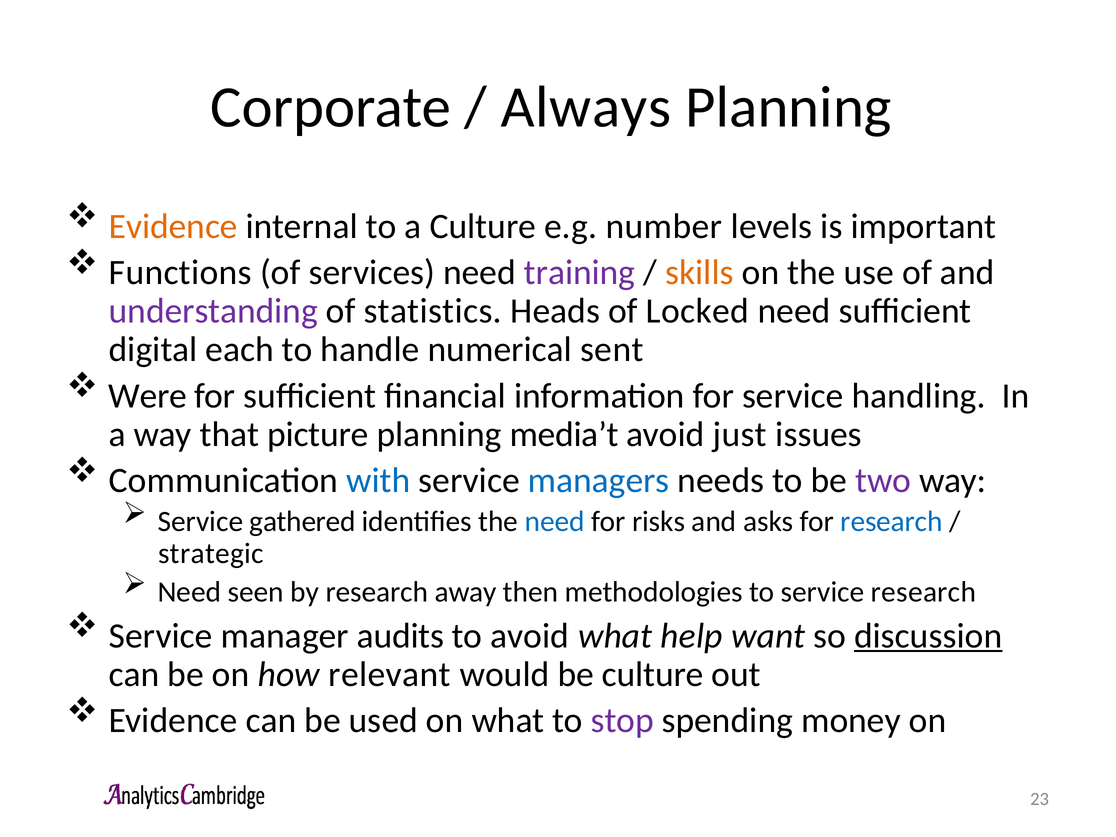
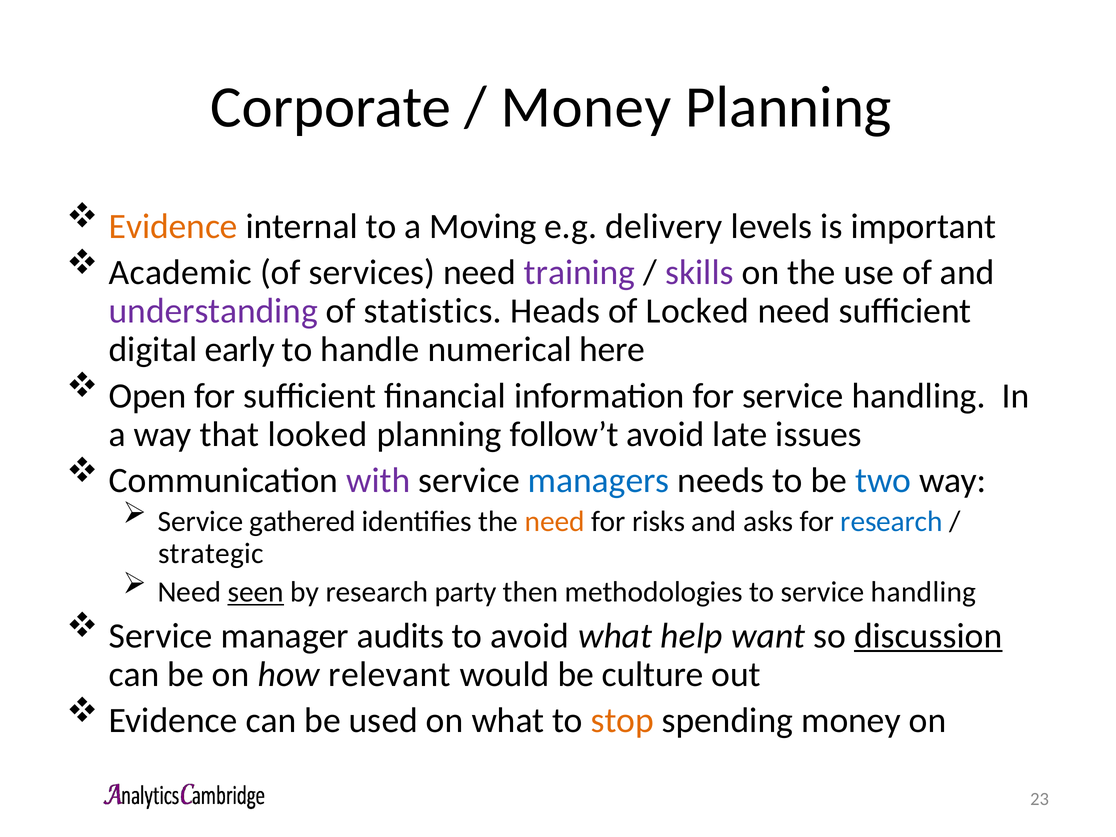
Always: Always -> Money (586, 107)
a Culture: Culture -> Moving (483, 226)
number: number -> delivery (664, 226)
Functions: Functions -> Academic (180, 273)
skills colour: orange -> purple (699, 273)
each: each -> early (240, 350)
sent: sent -> here (612, 350)
Were: Were -> Open (148, 396)
picture: picture -> looked (318, 434)
media’t: media’t -> follow’t (564, 434)
just: just -> late (740, 434)
with colour: blue -> purple (378, 481)
two colour: purple -> blue (883, 481)
need colour: blue -> orange (555, 522)
seen underline: none -> present (256, 592)
away: away -> party (466, 592)
to service research: research -> handling (924, 592)
stop colour: purple -> orange (622, 721)
